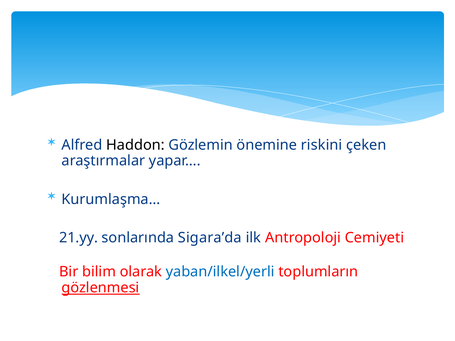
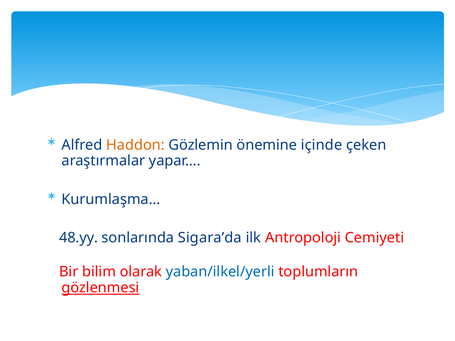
Haddon colour: black -> orange (135, 145)
riskini: riskini -> içinde (322, 145)
21.yy: 21.yy -> 48.yy (79, 238)
